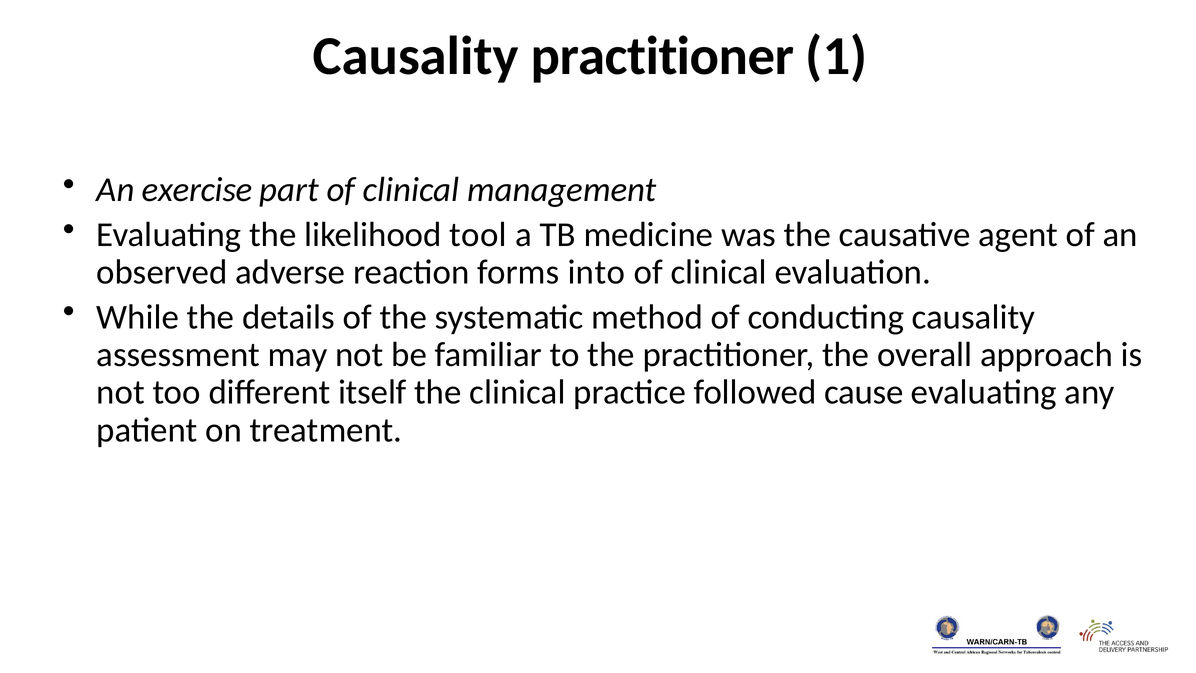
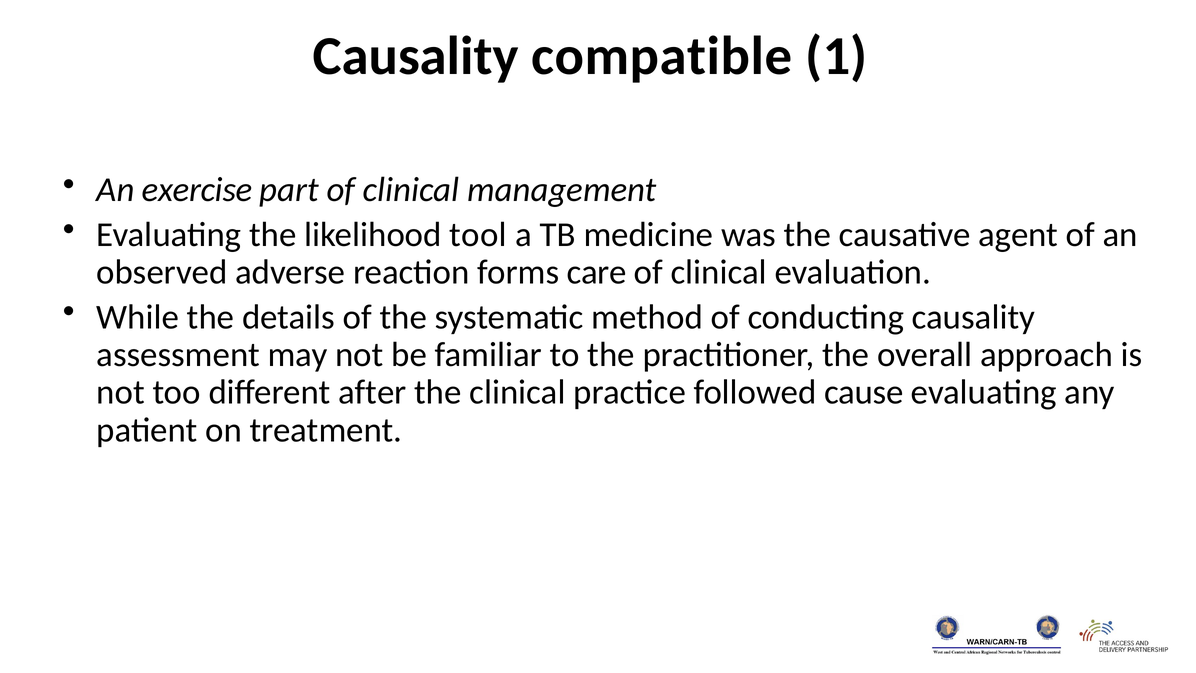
Causality practitioner: practitioner -> compatible (662, 56)
into: into -> care (597, 272)
itself: itself -> after (372, 392)
